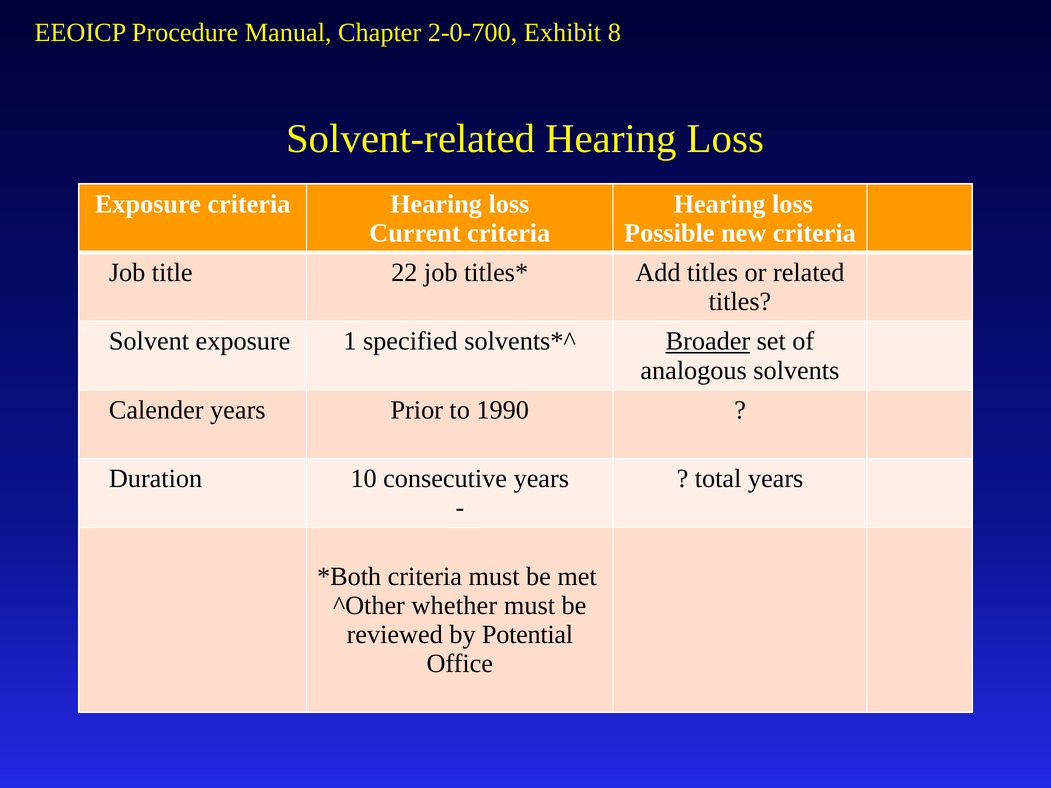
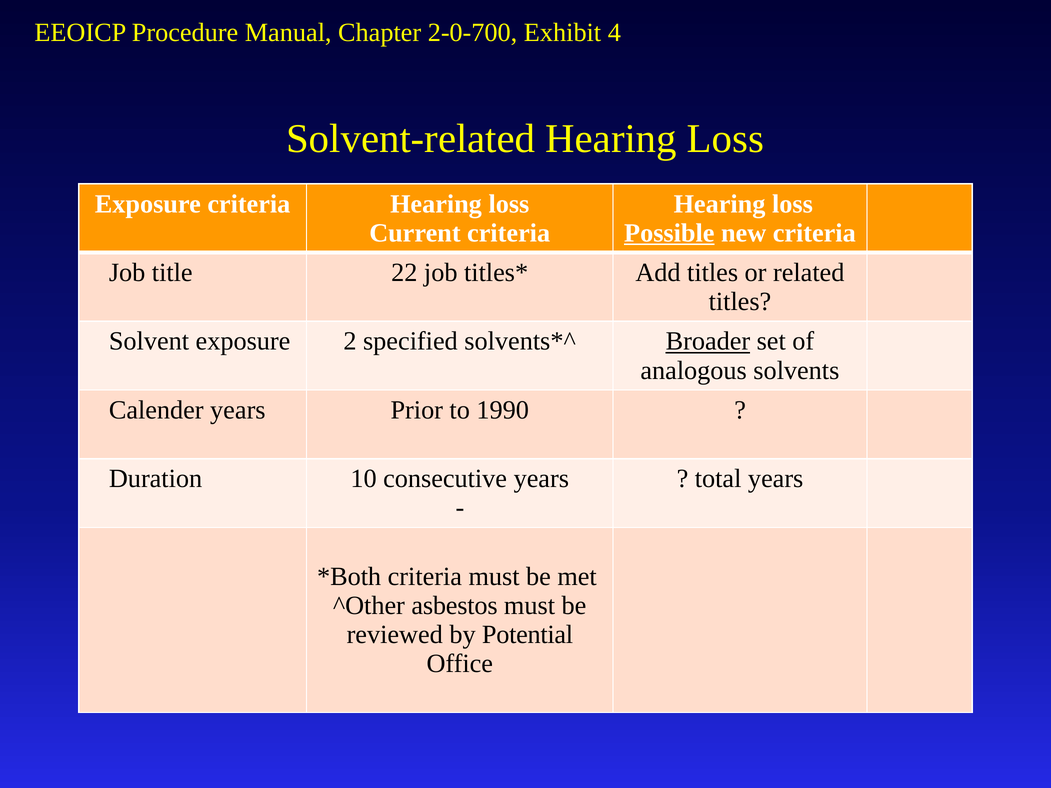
8: 8 -> 4 (614, 33)
Possible underline: none -> present (669, 233)
1: 1 -> 2 (350, 341)
whether: whether -> asbestos (455, 606)
